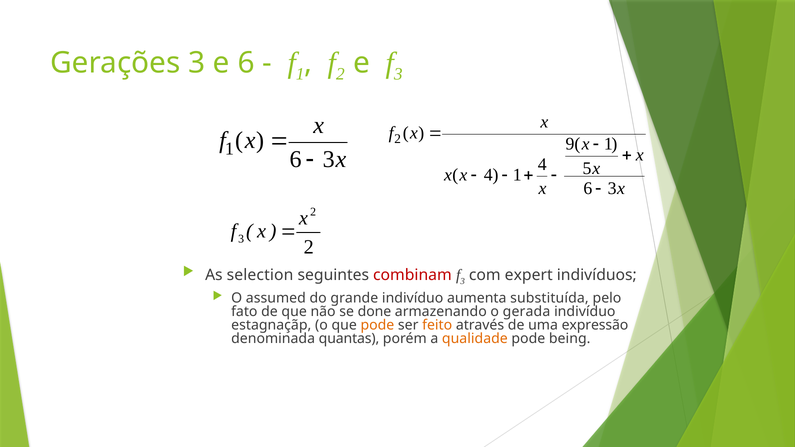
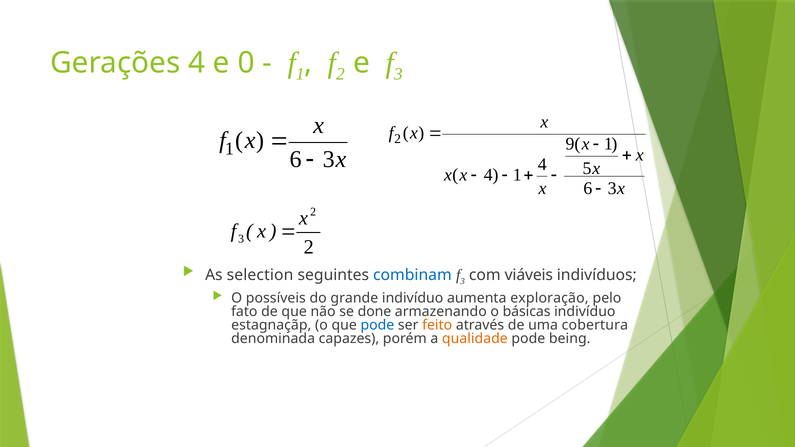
Gerações 3: 3 -> 4 (197, 63)
e 6: 6 -> 0 (246, 63)
combinam colour: red -> blue (412, 275)
expert: expert -> viáveis (529, 275)
assumed: assumed -> possíveis (276, 298)
substituída: substituída -> exploração (549, 298)
gerada: gerada -> básicas (527, 312)
pode colour: orange -> blue (377, 325)
expressão: expressão -> cobertura (595, 325)
quantas: quantas -> capazes (349, 339)
